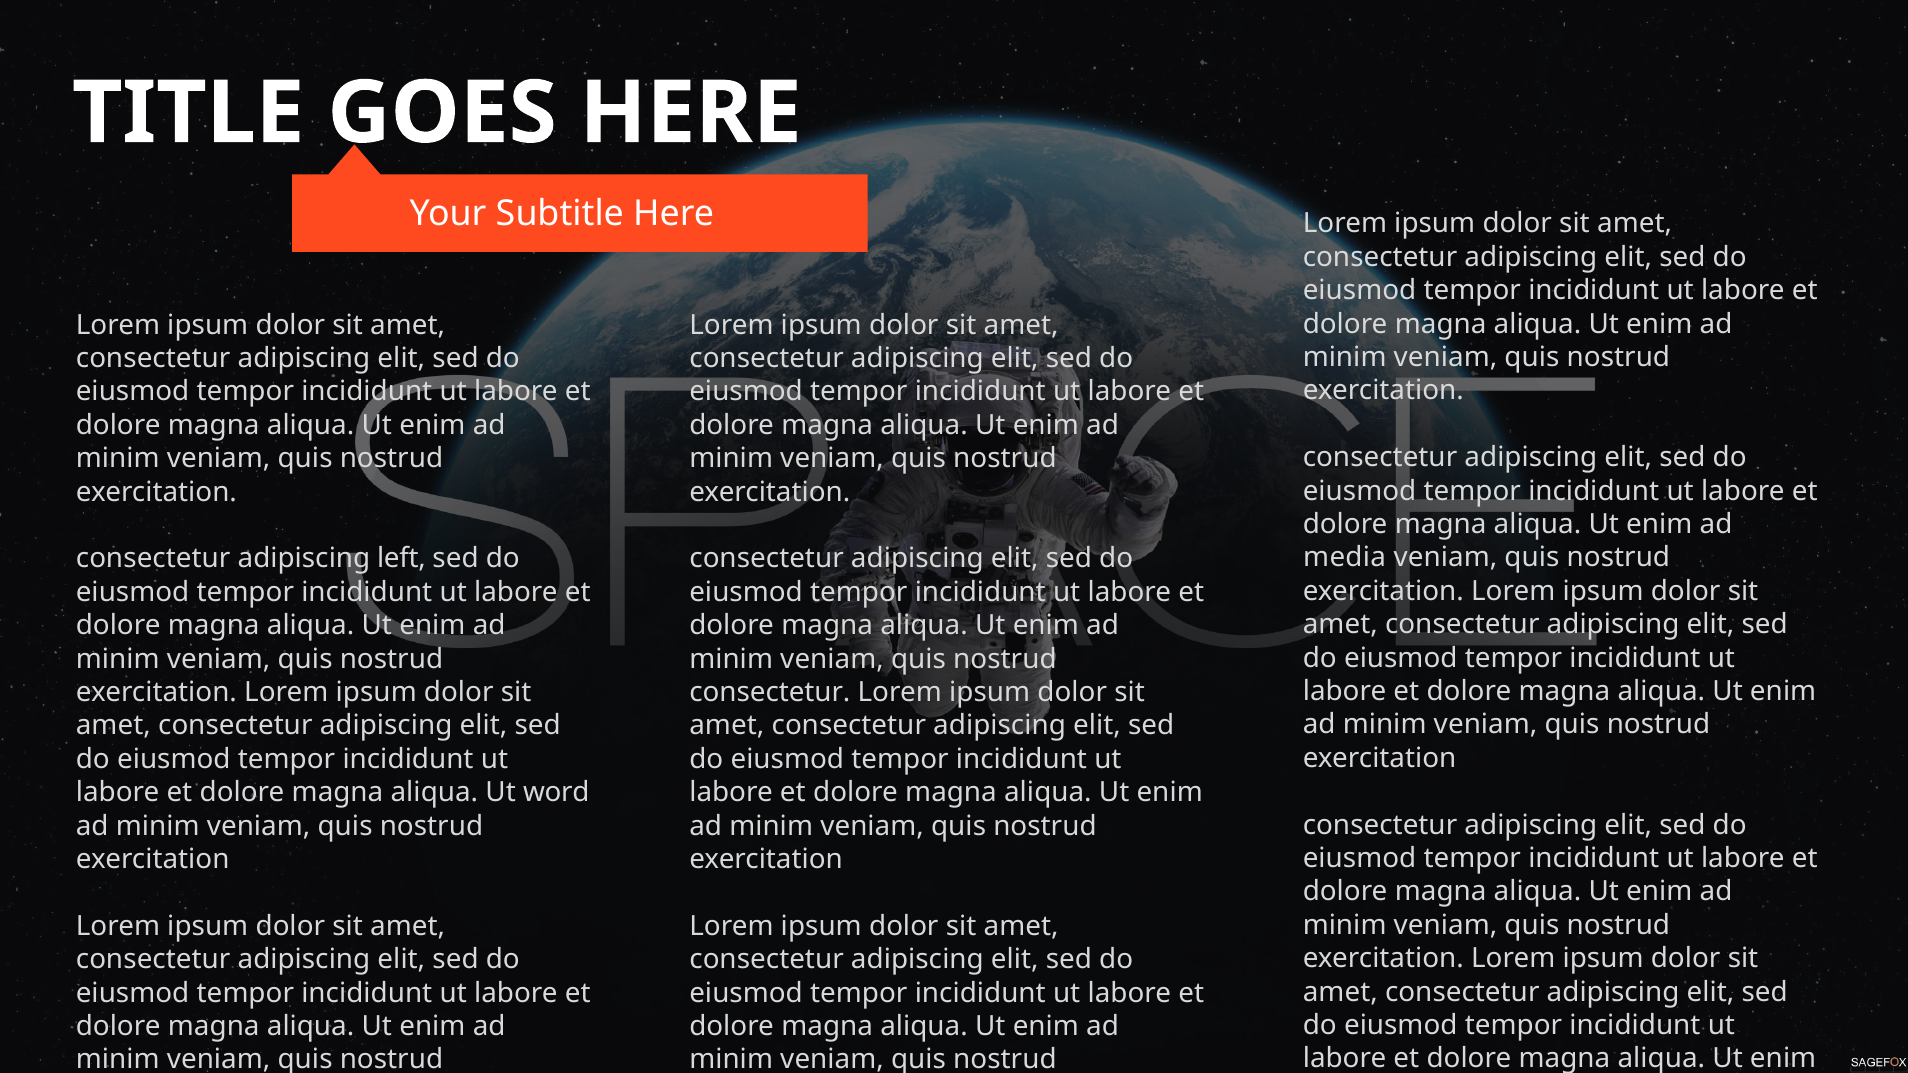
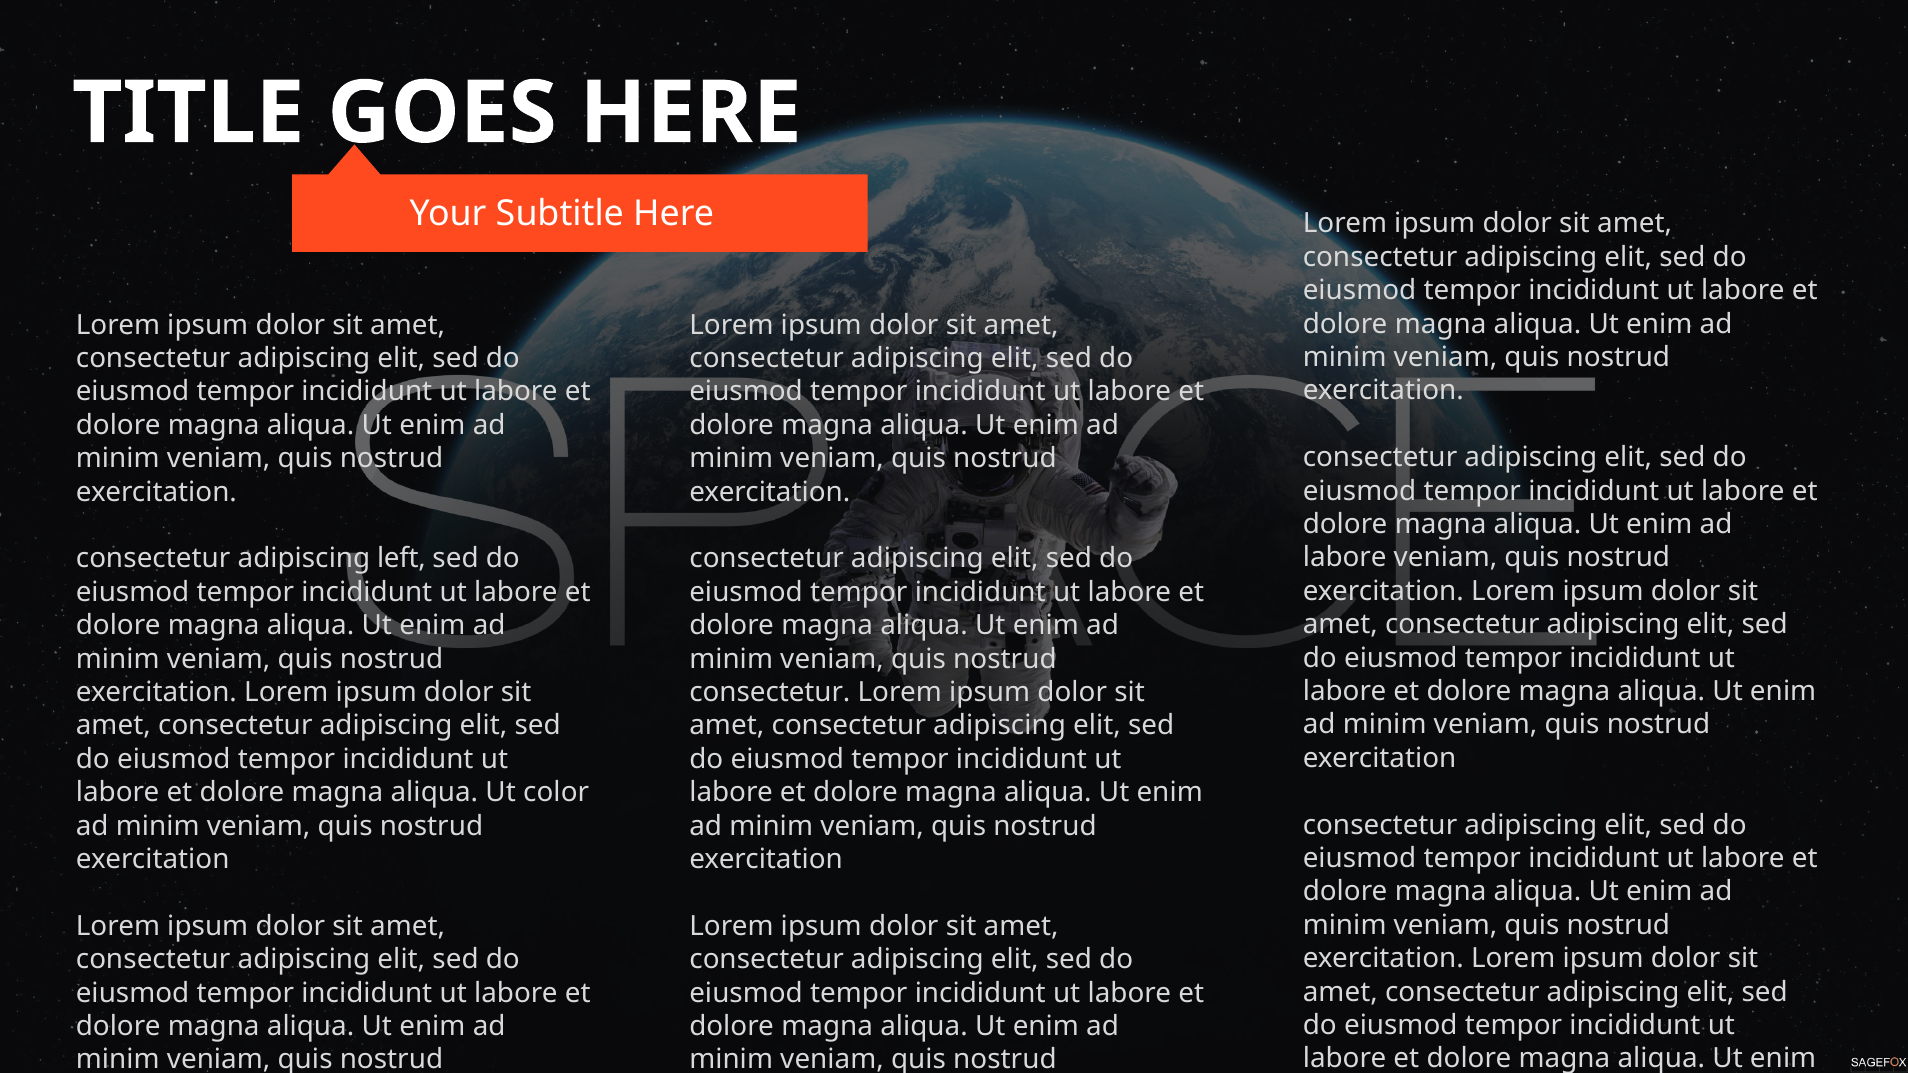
media: media -> labore (1345, 558)
word: word -> color (556, 793)
